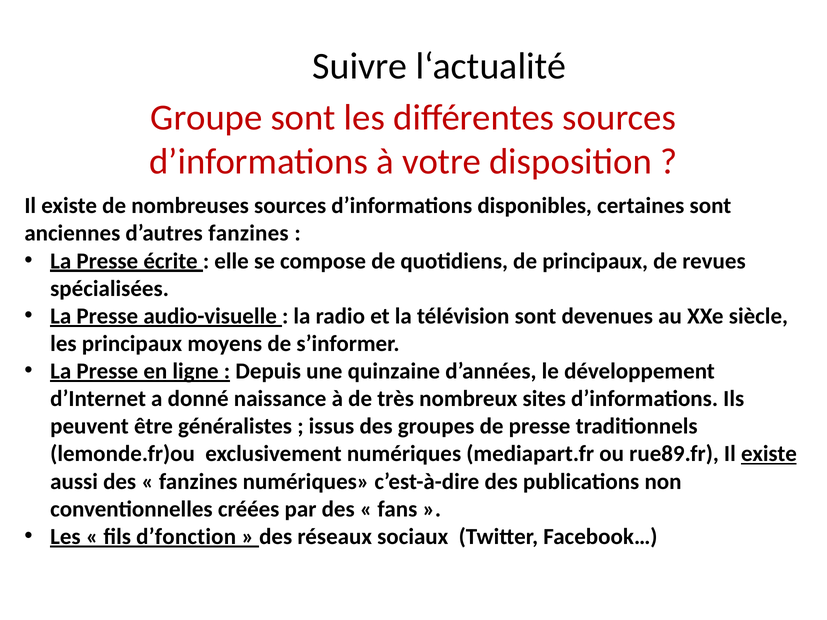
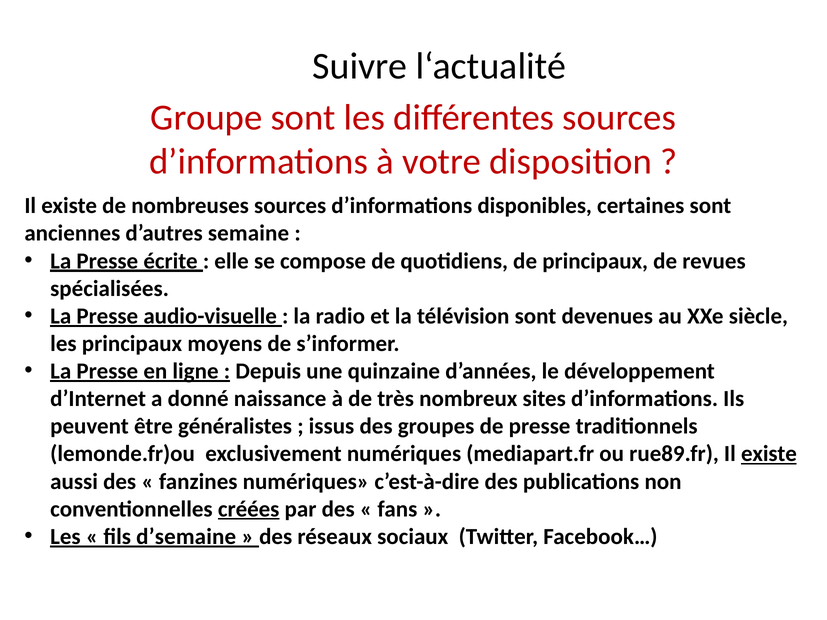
d’autres fanzines: fanzines -> semaine (248, 233)
créées underline: none -> present (249, 509)
d’fonction: d’fonction -> d’semaine (186, 537)
